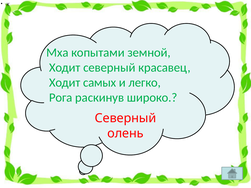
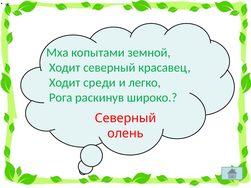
самых: самых -> среди (100, 83)
